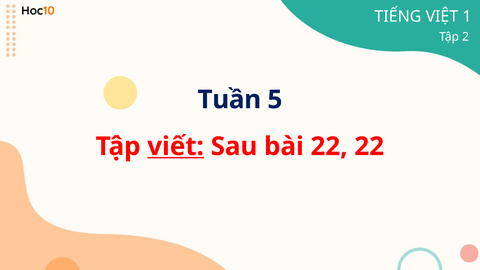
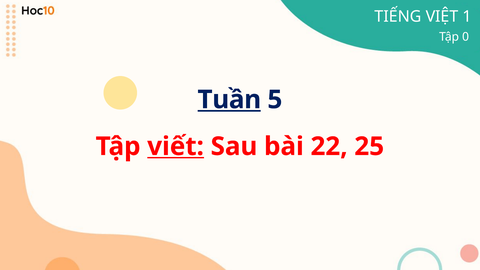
2: 2 -> 0 (466, 37)
Tuần underline: none -> present (229, 100)
22 22: 22 -> 25 (369, 146)
